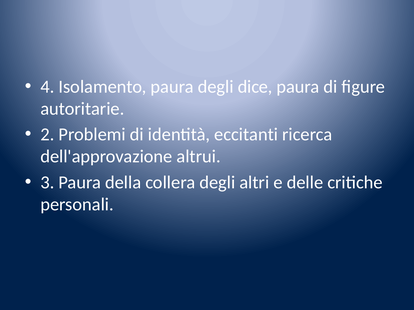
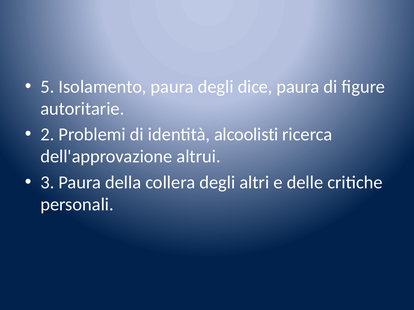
4: 4 -> 5 (47, 87)
eccitanti: eccitanti -> alcoolisti (246, 135)
